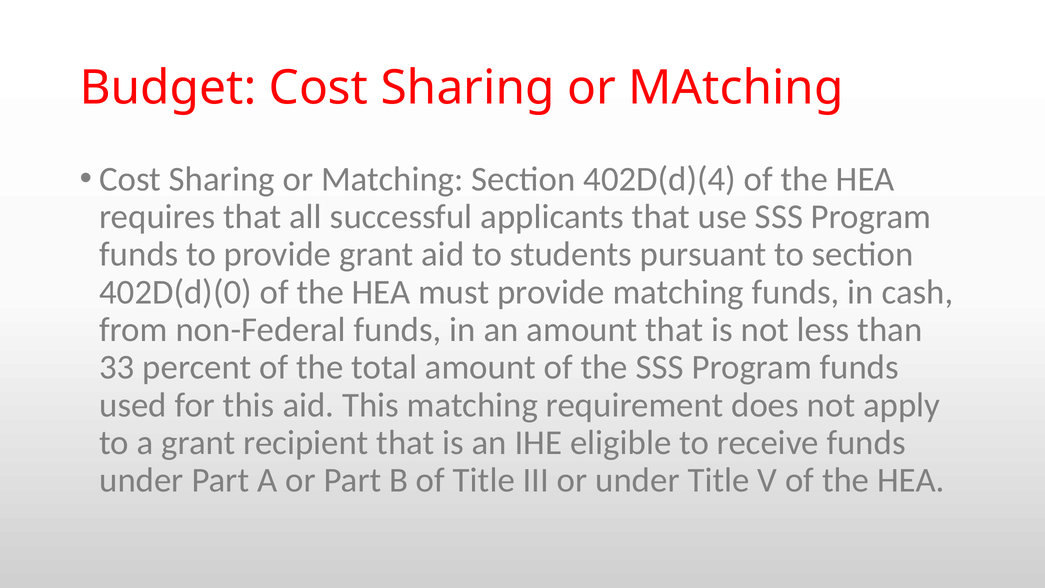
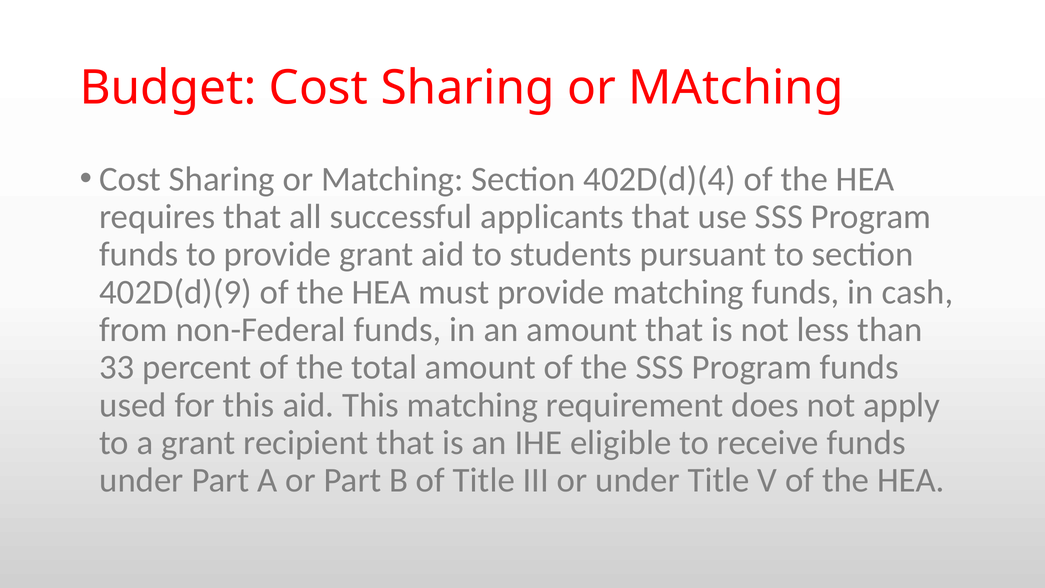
402D(d)(0: 402D(d)(0 -> 402D(d)(9 (176, 292)
